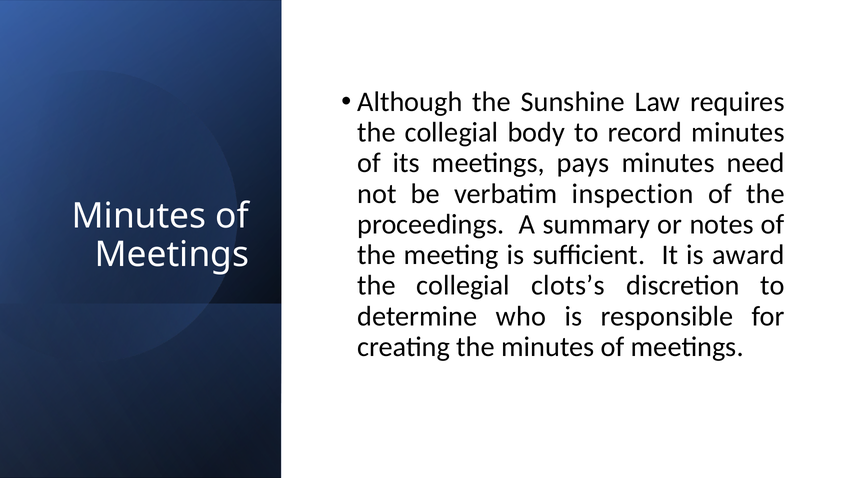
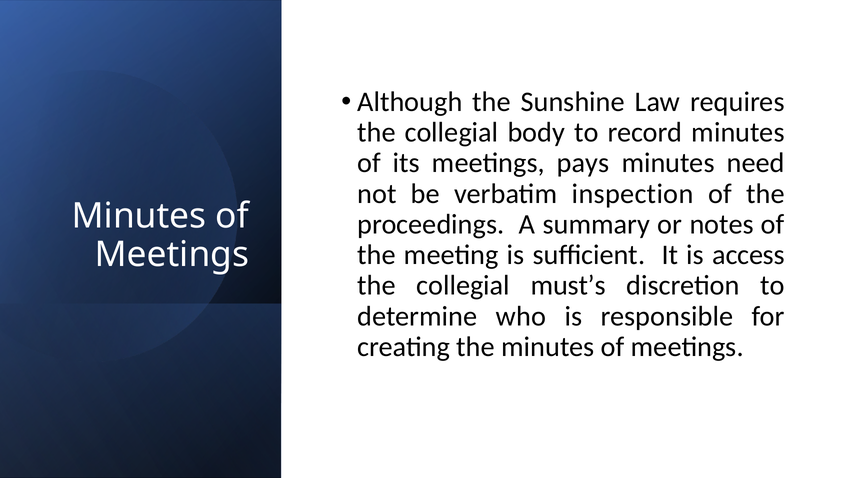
award: award -> access (749, 255)
clots’s: clots’s -> must’s (568, 285)
